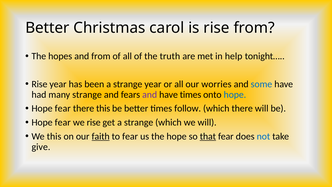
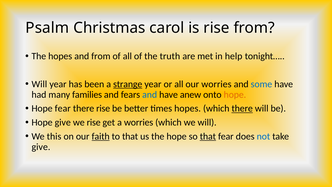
Better: Better -> Psalm (47, 28)
Rise: Rise -> Will (39, 84)
strange underline: none -> present (128, 84)
many strange: strange -> families (87, 94)
and colour: purple -> blue (150, 94)
have times: times -> anew (191, 94)
hope colour: blue -> orange (235, 94)
there this: this -> rise (103, 108)
times follow: follow -> hopes (188, 108)
there underline: none -> present (242, 108)
fear: fear -> give (63, 122)
get a strange: strange -> worries (139, 122)
to fear: fear -> that (130, 136)
